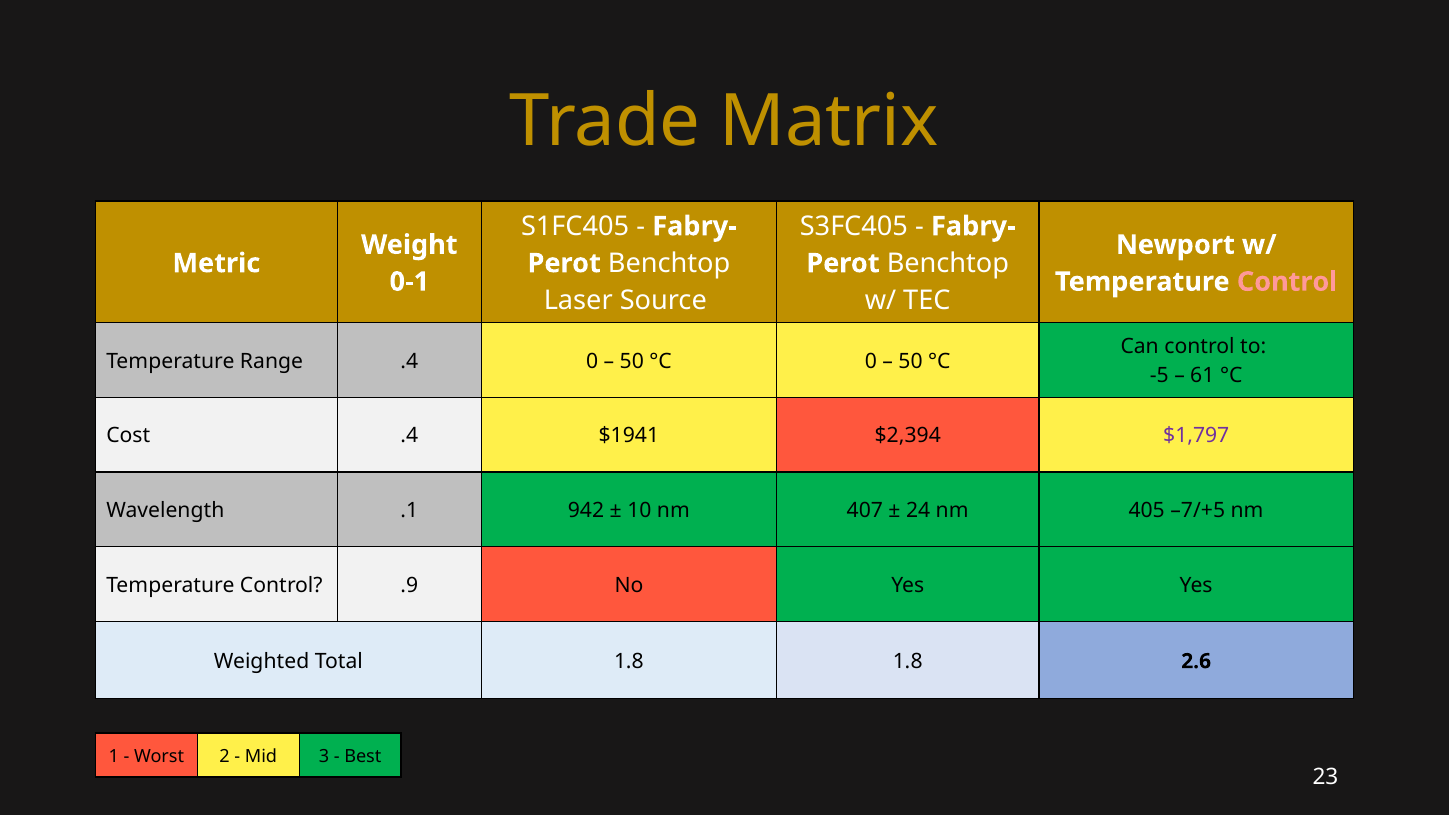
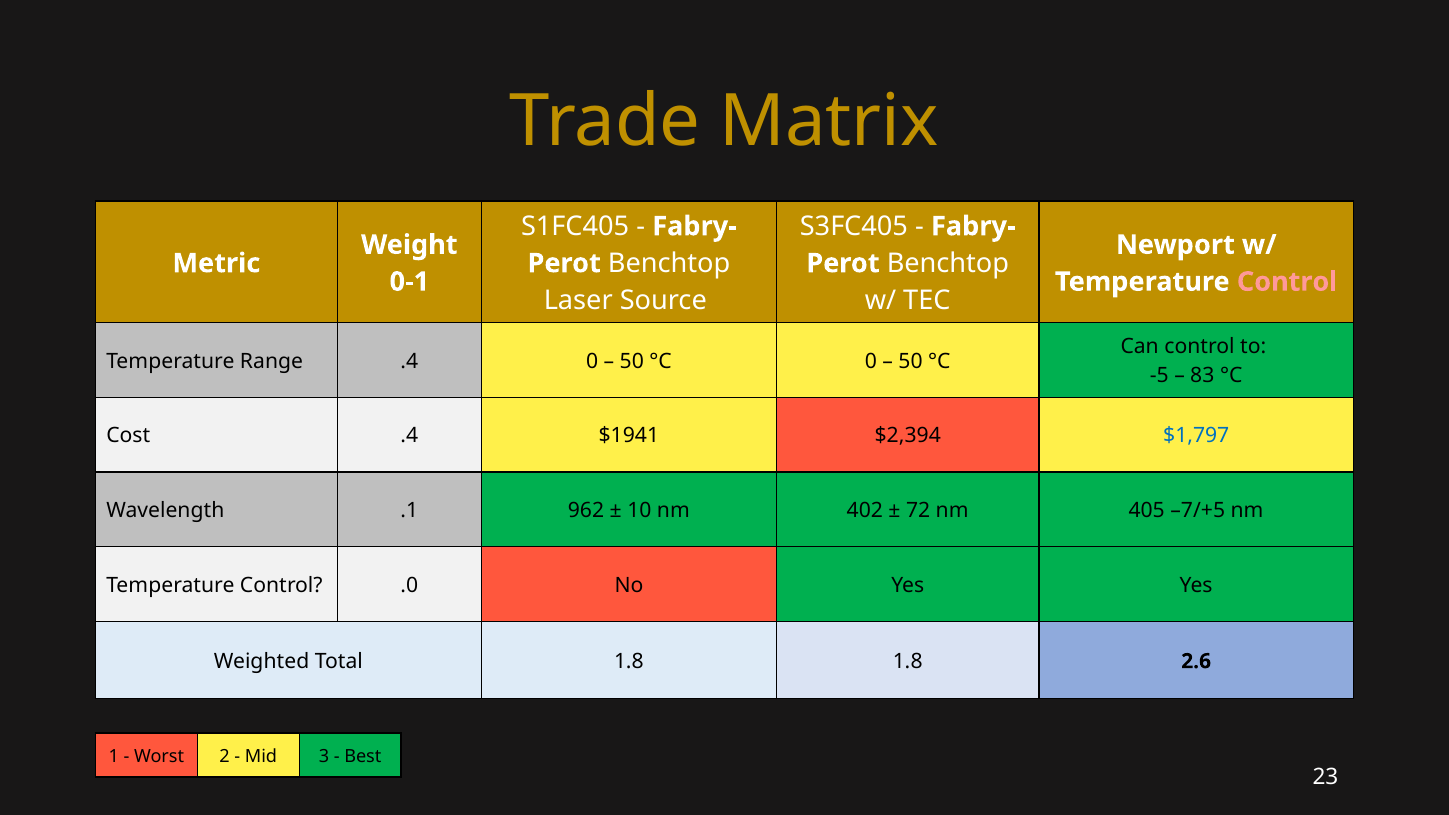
61: 61 -> 83 (1202, 376)
$1,797 colour: purple -> blue (1196, 436)
942: 942 -> 962 (586, 511)
407: 407 -> 402 (865, 511)
24: 24 -> 72 (918, 511)
.9: .9 -> .0 (409, 585)
